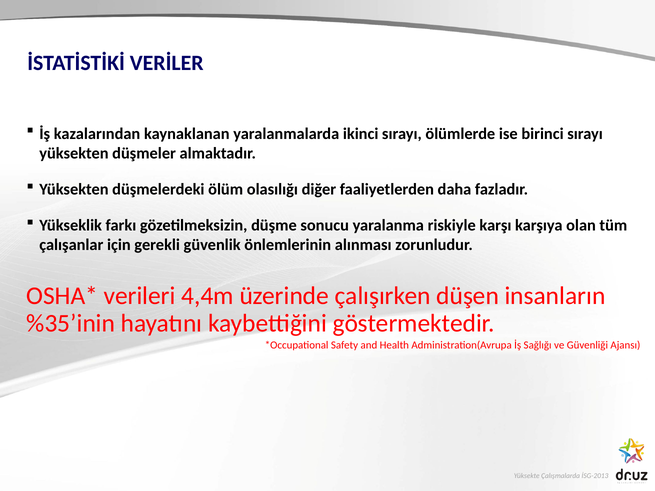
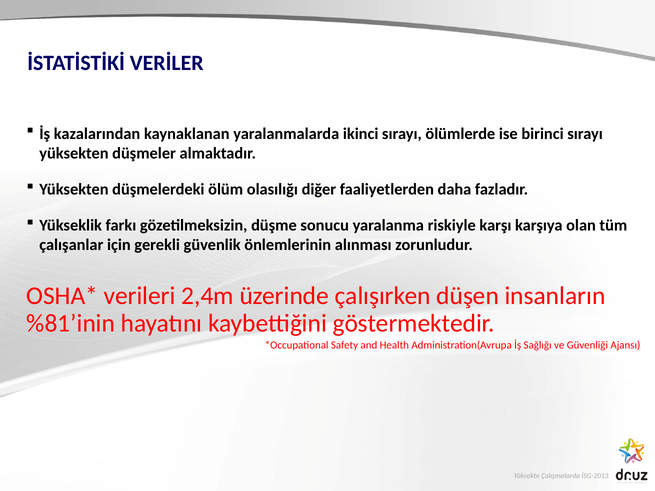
4,4m: 4,4m -> 2,4m (208, 296)
%35’inin: %35’inin -> %81’inin (71, 323)
